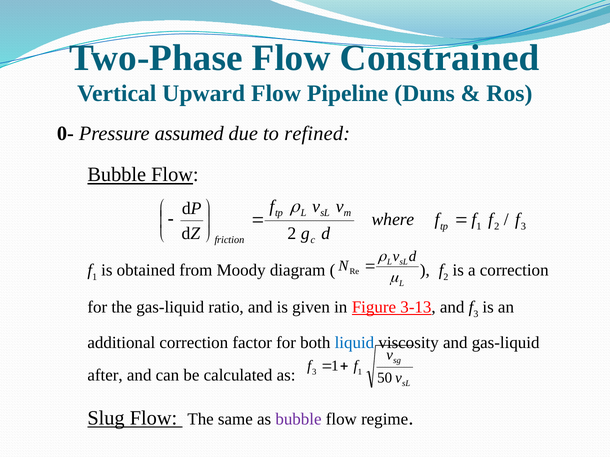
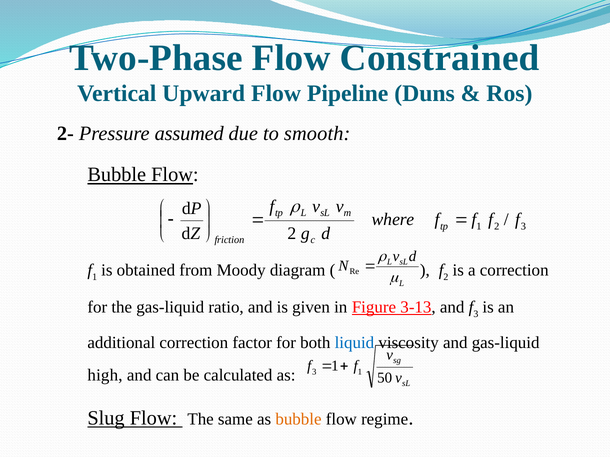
0-: 0- -> 2- (65, 134)
refined: refined -> smooth (317, 134)
after: after -> high (105, 375)
bubble colour: purple -> orange (298, 419)
